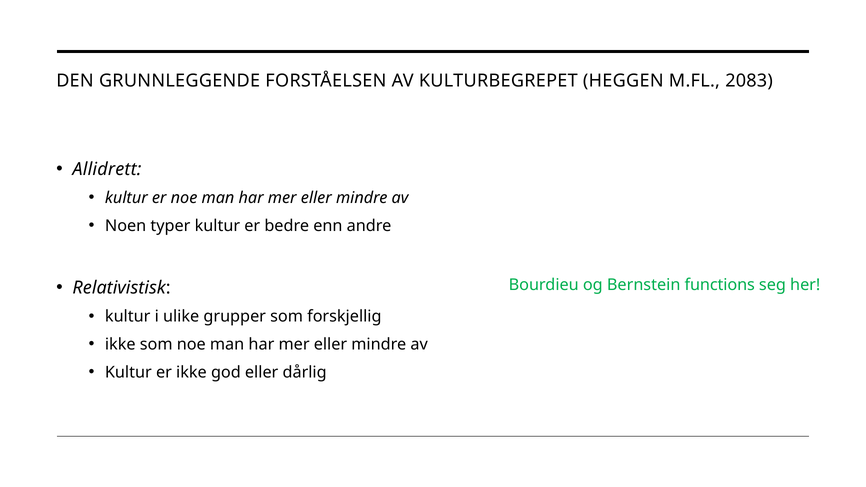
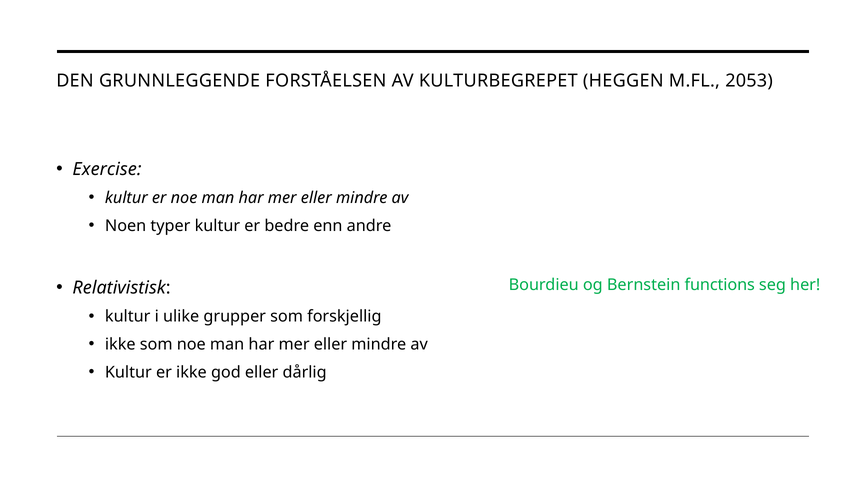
2083: 2083 -> 2053 (749, 81)
Allidrett: Allidrett -> Exercise (107, 169)
